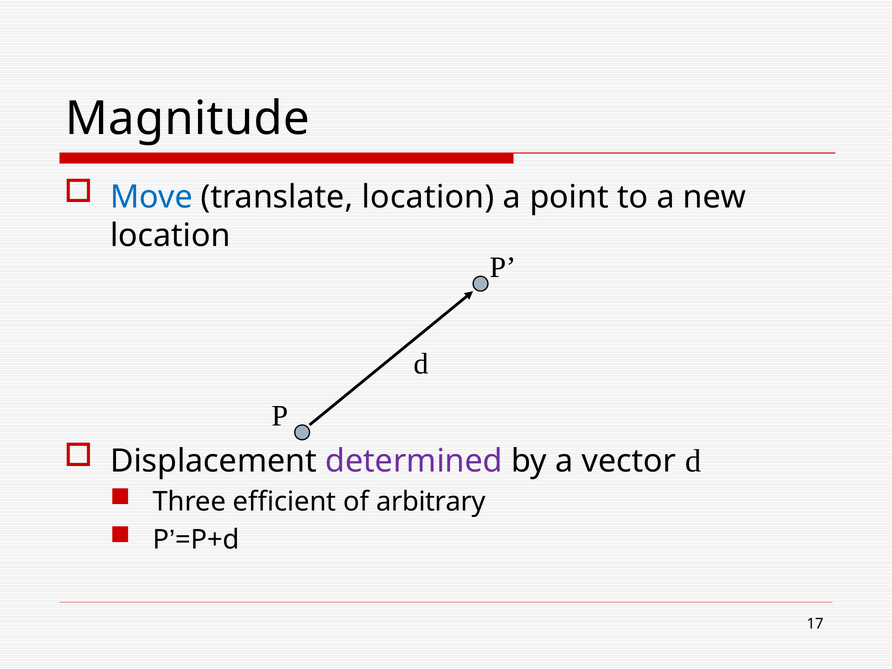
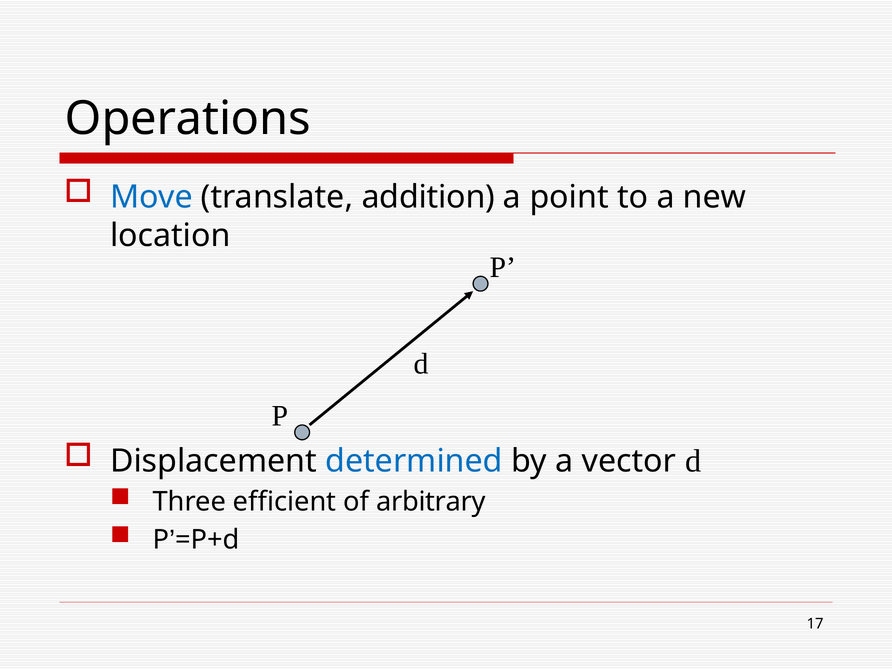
Magnitude: Magnitude -> Operations (188, 119)
translate location: location -> addition (428, 197)
determined colour: purple -> blue (414, 461)
